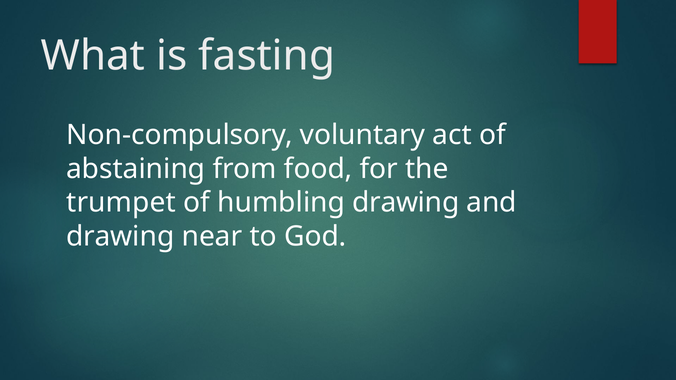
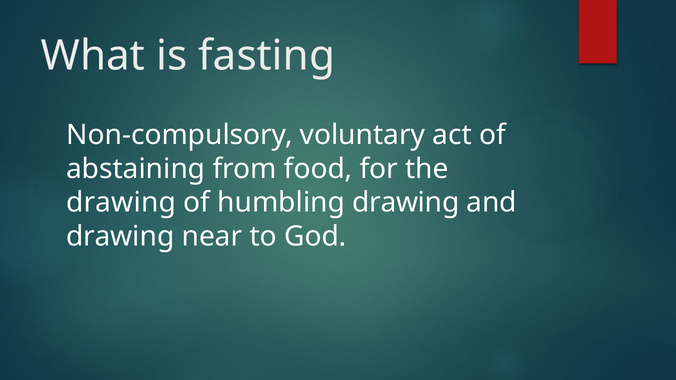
trumpet: trumpet -> drawing (121, 203)
